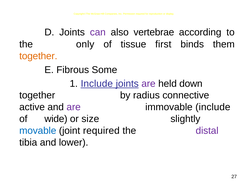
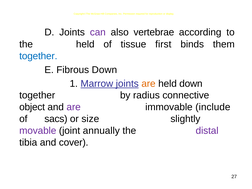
the only: only -> held (85, 44)
together colour: orange -> blue (38, 56)
Fibrous Some: Some -> Down (104, 70)
1 Include: Include -> Marrow (97, 84)
are colour: purple -> orange (148, 84)
active: active -> object (32, 107)
wide: wide -> sacs (56, 119)
movable colour: blue -> purple (38, 131)
joint required: required -> annually (101, 131)
lower: lower -> cover (74, 142)
